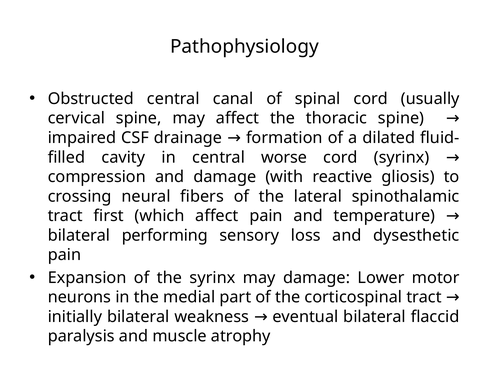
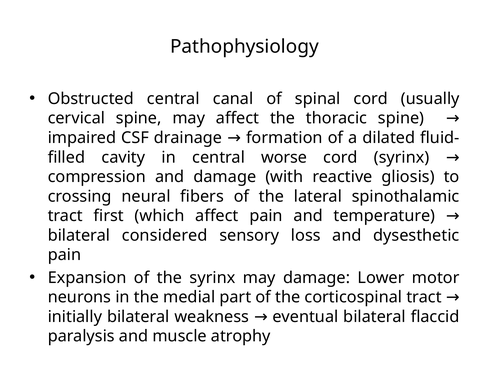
performing: performing -> considered (165, 236)
